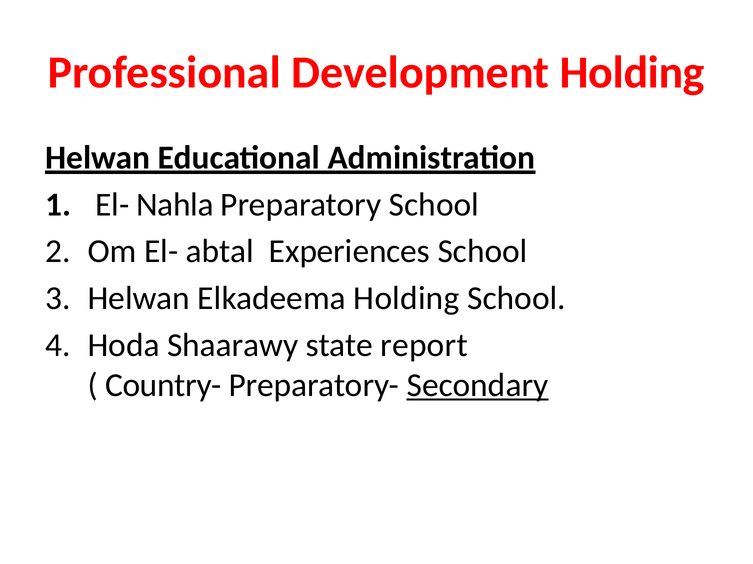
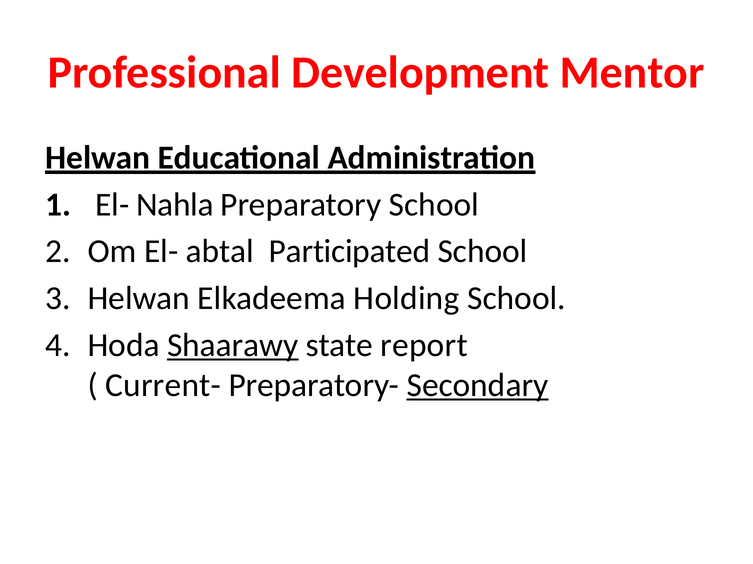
Development Holding: Holding -> Mentor (632, 73)
Experiences: Experiences -> Participated (350, 252)
Shaarawy underline: none -> present (233, 346)
Country-: Country- -> Current- (163, 386)
